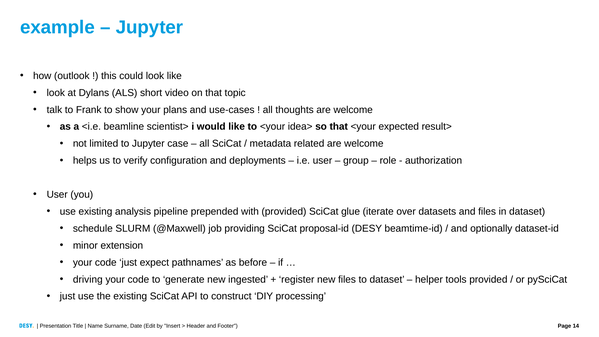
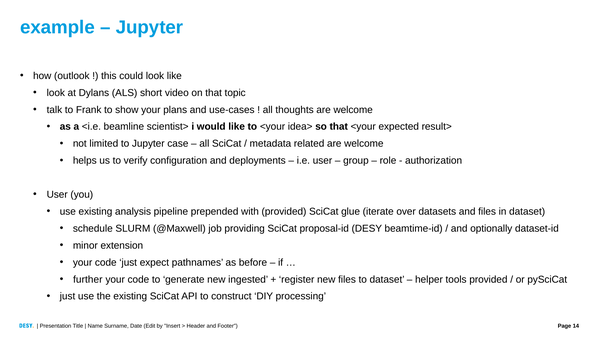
driving: driving -> further (88, 279)
